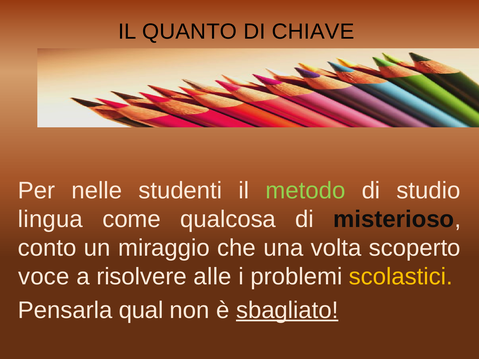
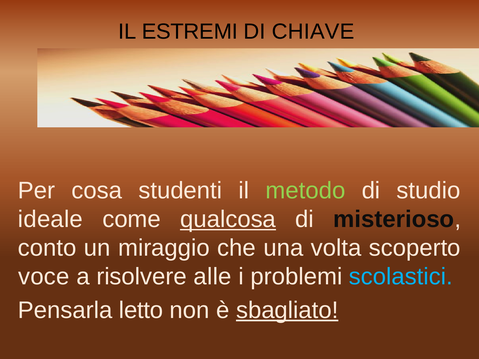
QUANTO: QUANTO -> ESTREMI (190, 31)
nelle: nelle -> cosa (97, 191)
lingua: lingua -> ideale (50, 219)
qualcosa underline: none -> present (228, 219)
scolastici colour: yellow -> light blue (401, 277)
qual: qual -> letto (141, 310)
